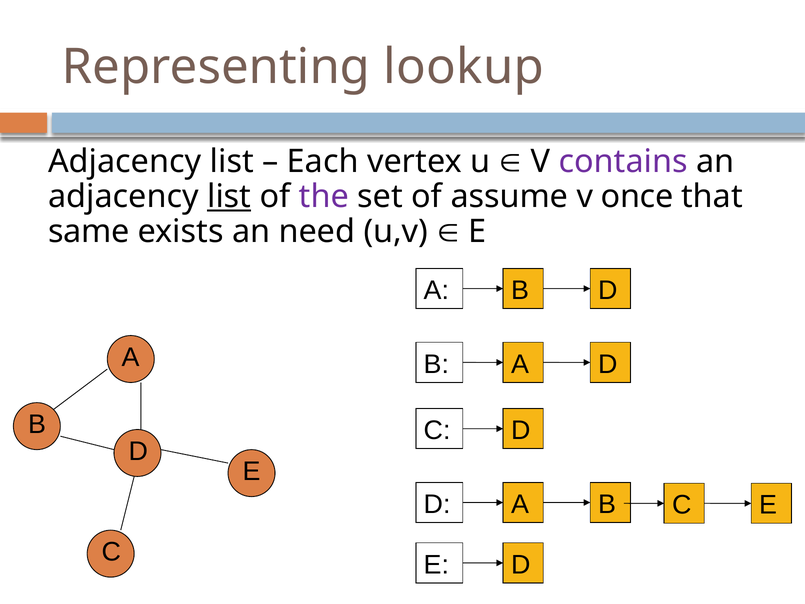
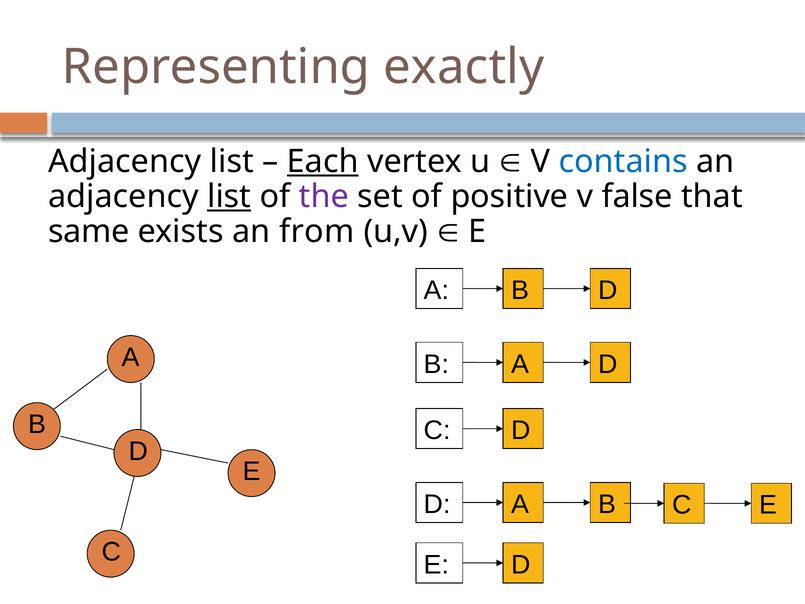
lookup: lookup -> exactly (464, 67)
Each underline: none -> present (323, 161)
contains colour: purple -> blue (623, 161)
assume: assume -> positive (509, 196)
once: once -> false (637, 196)
need: need -> from (317, 231)
